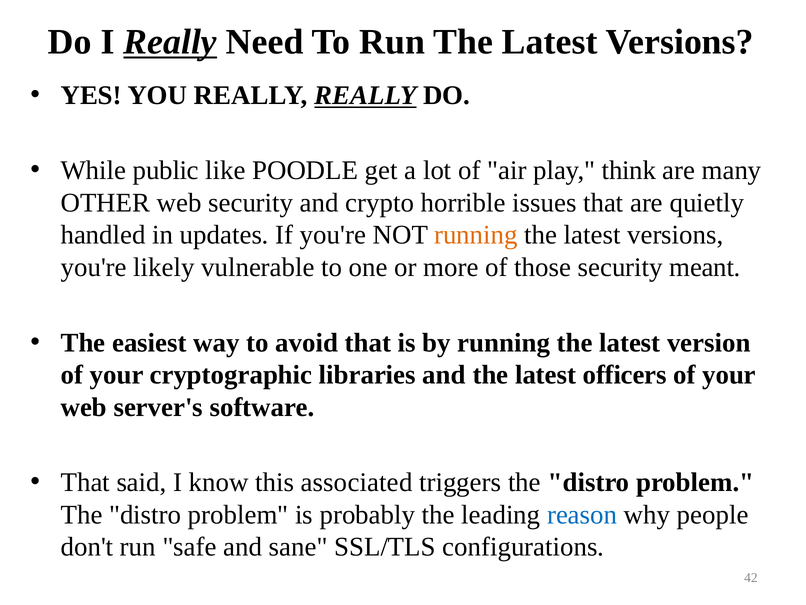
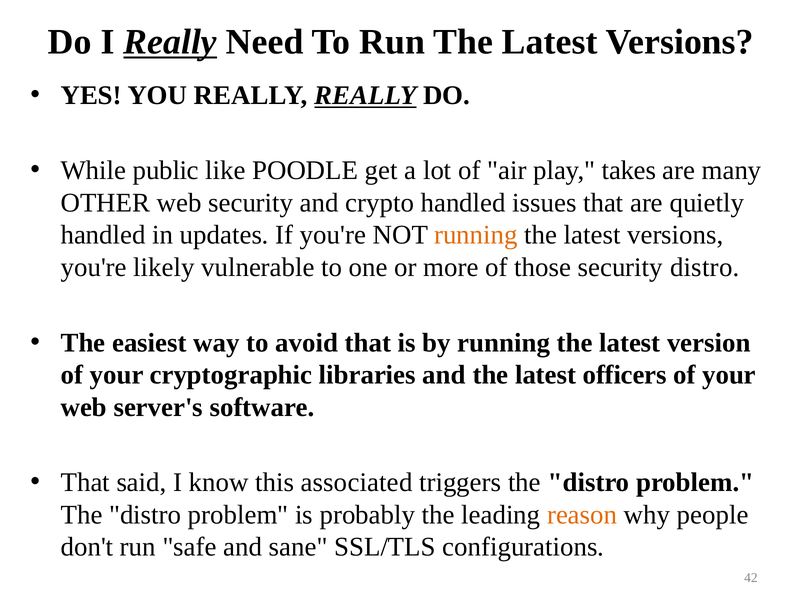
think: think -> takes (629, 170)
crypto horrible: horrible -> handled (463, 203)
security meant: meant -> distro (705, 267)
reason colour: blue -> orange (582, 514)
